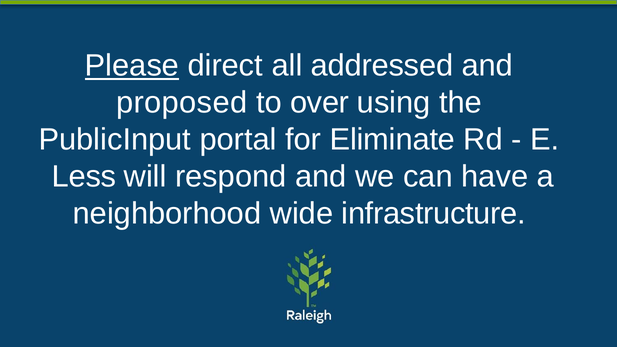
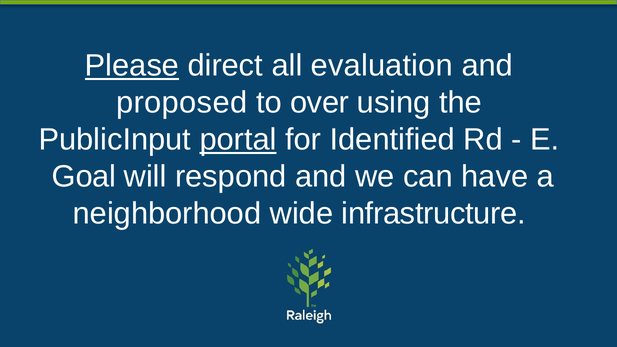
addressed: addressed -> evaluation (382, 66)
portal underline: none -> present (238, 140)
Eliminate: Eliminate -> Identified (392, 140)
Less: Less -> Goal (84, 177)
